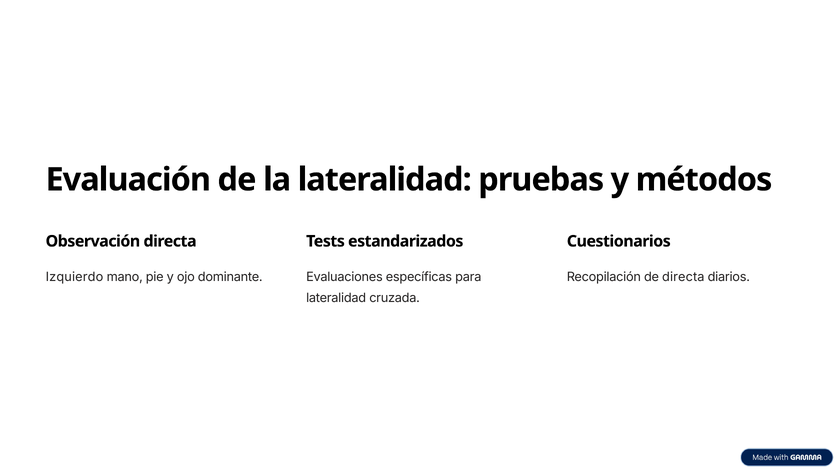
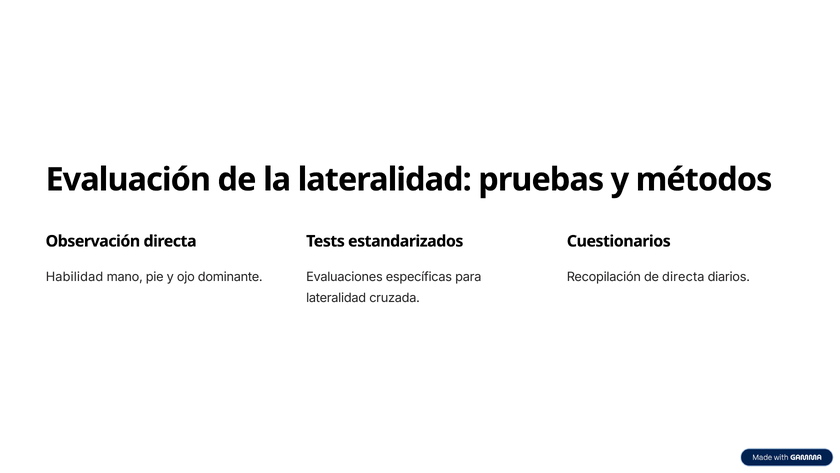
Izquierdo: Izquierdo -> Habilidad (74, 277)
